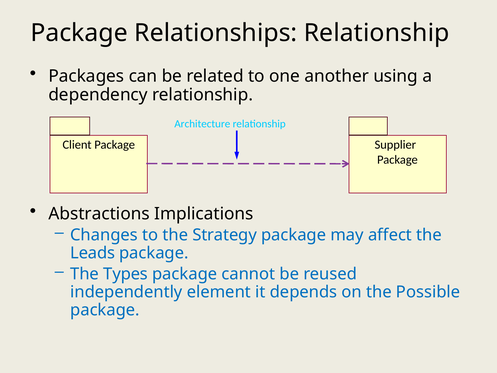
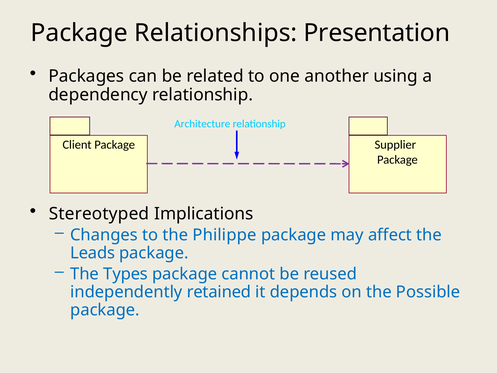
Relationships Relationship: Relationship -> Presentation (377, 33)
Abstractions: Abstractions -> Stereotyped (99, 214)
Strategy: Strategy -> Philippe (224, 235)
element: element -> retained (219, 292)
